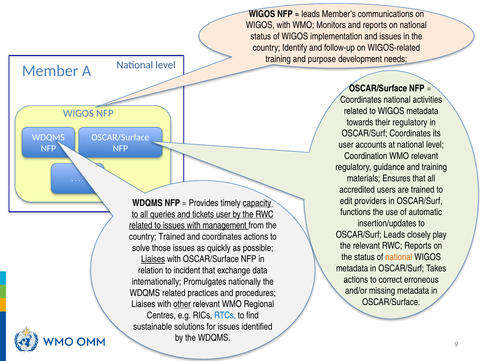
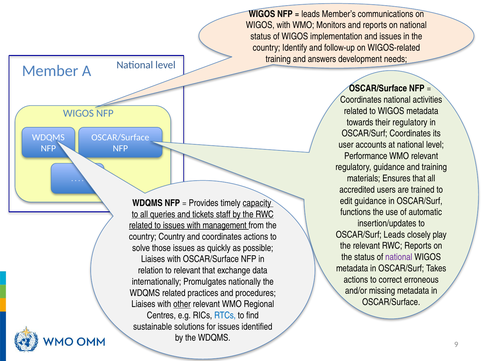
purpose: purpose -> answers (322, 59)
Coordination: Coordination -> Performance (366, 156)
edit providers: providers -> guidance (370, 201)
tickets user: user -> staff (223, 214)
country Trained: Trained -> Country (172, 237)
national colour: orange -> purple (399, 257)
Liaises underline: present -> none (153, 259)
to incident: incident -> relevant (187, 270)
